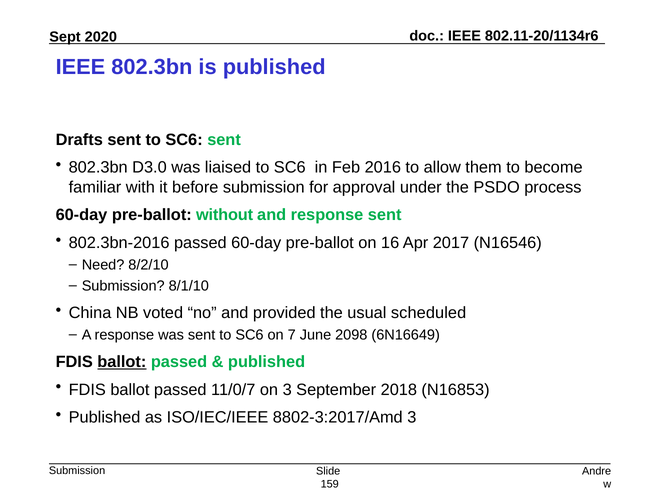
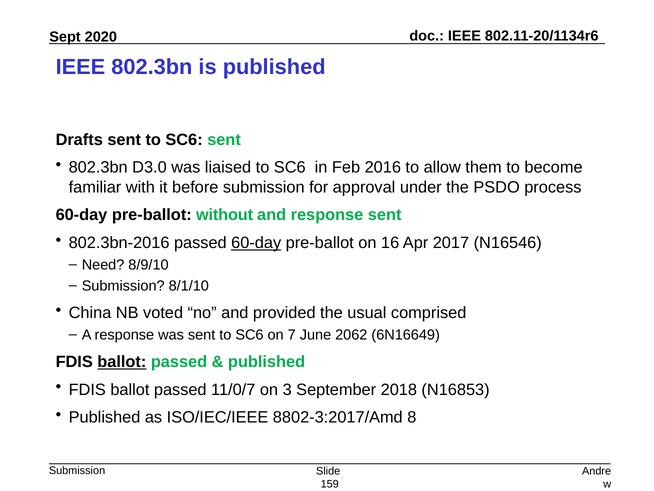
60-day underline: none -> present (256, 243)
8/2/10: 8/2/10 -> 8/9/10 (149, 265)
scheduled: scheduled -> comprised (429, 313)
2098: 2098 -> 2062 (351, 335)
8802-3:2017/Amd 3: 3 -> 8 (412, 417)
